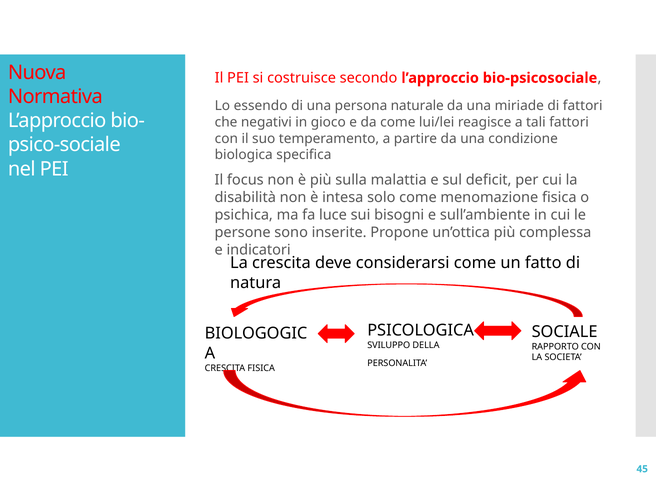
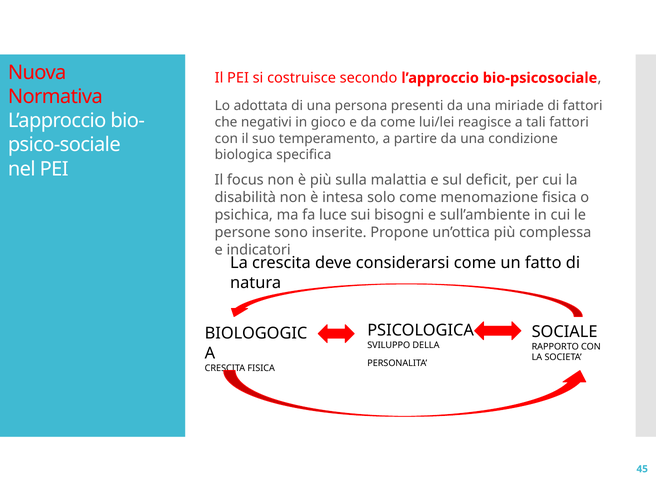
essendo: essendo -> adottata (261, 106)
naturale: naturale -> presenti (417, 106)
